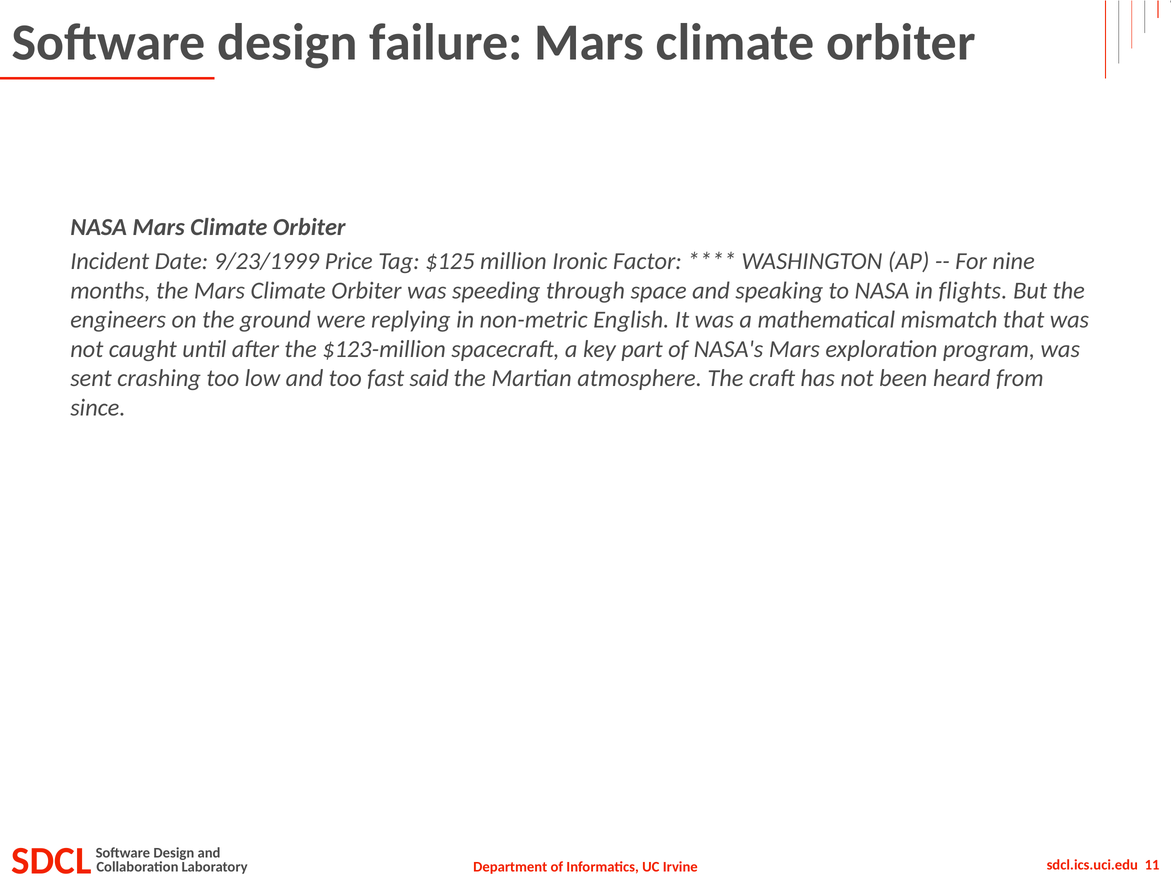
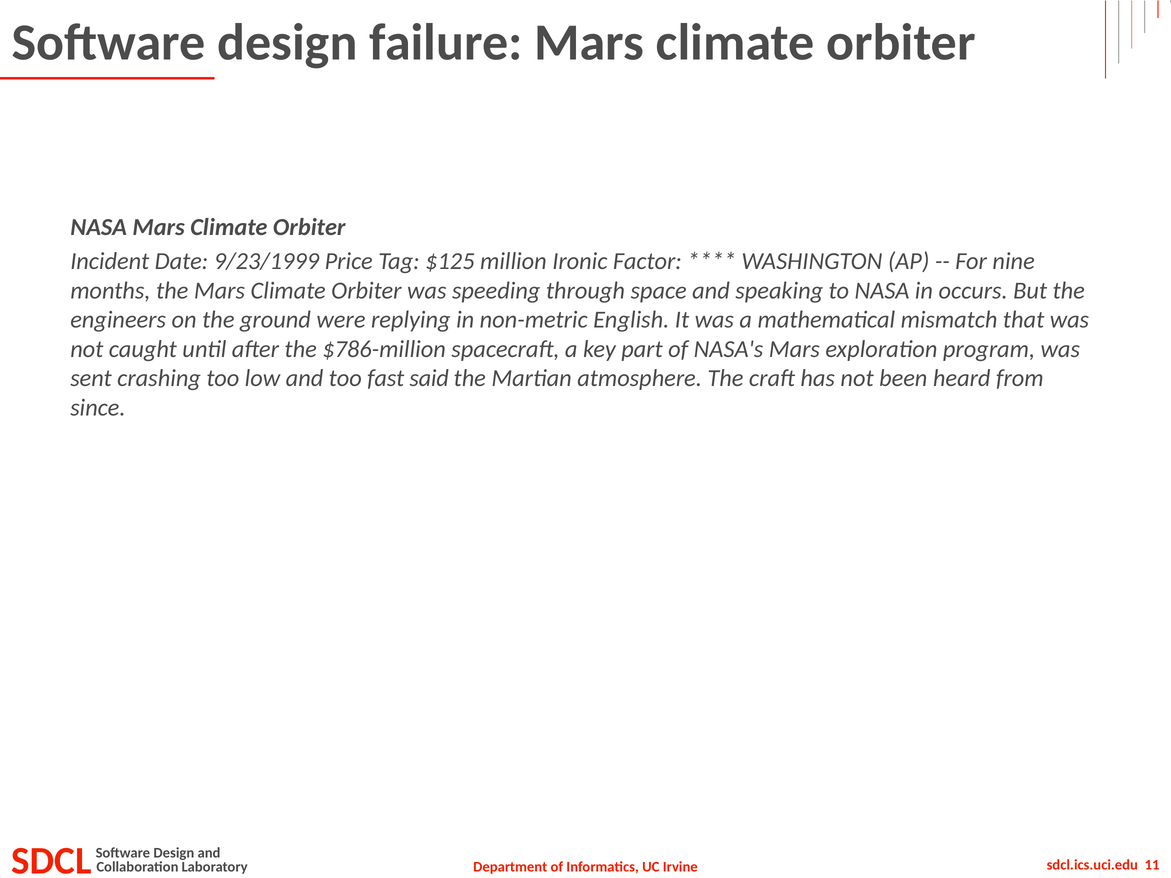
flights: flights -> occurs (973, 291)
$123-million: $123-million -> $786-million (384, 349)
